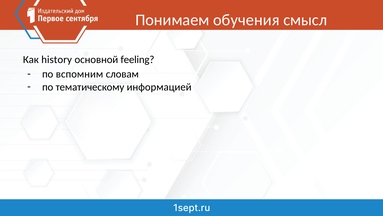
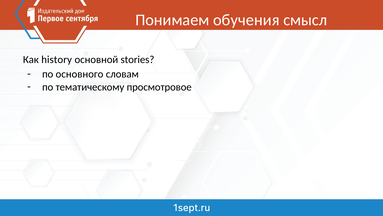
feeling: feeling -> stories (137, 59)
вспомним: вспомним -> основного (80, 74)
информацией: информацией -> просмотровое (159, 87)
